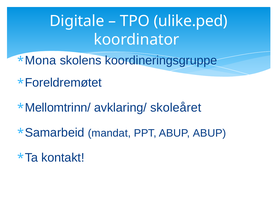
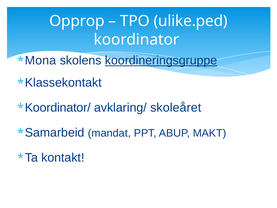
Digitale: Digitale -> Opprop (77, 21)
koordineringsgruppe underline: none -> present (161, 60)
Foreldremøtet: Foreldremøtet -> Klassekontakt (63, 83)
Mellomtrinn/: Mellomtrinn/ -> Koordinator/ (58, 108)
ABUP ABUP: ABUP -> MAKT (210, 133)
